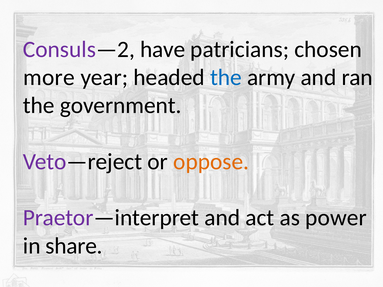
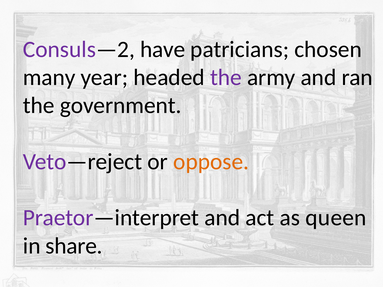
more: more -> many (49, 78)
the colour: blue -> purple (226, 78)
power: power -> queen (336, 218)
